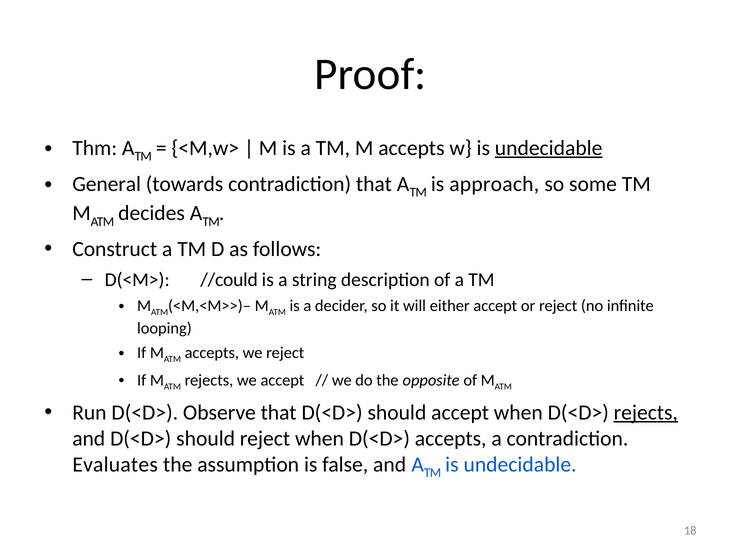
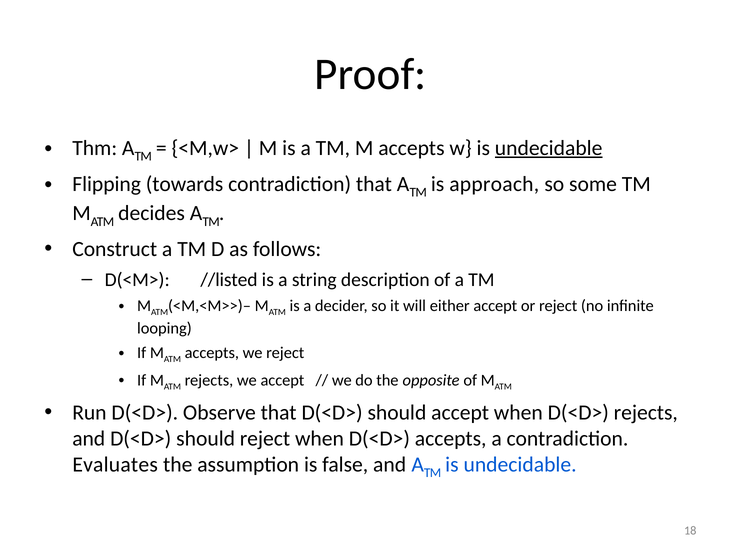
General: General -> Flipping (107, 184)
//could: //could -> //listed (229, 280)
rejects underline: present -> none (646, 412)
